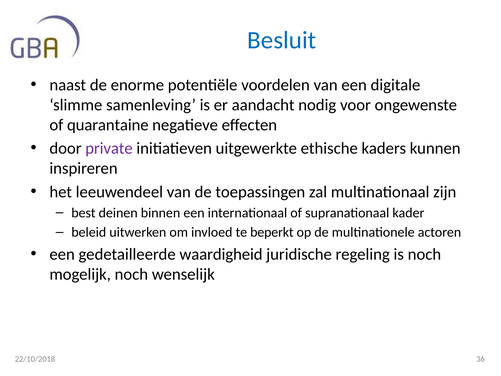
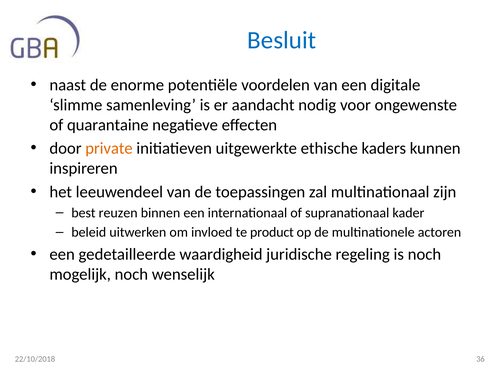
private colour: purple -> orange (109, 148)
deinen: deinen -> reuzen (118, 213)
beperkt: beperkt -> product (272, 232)
